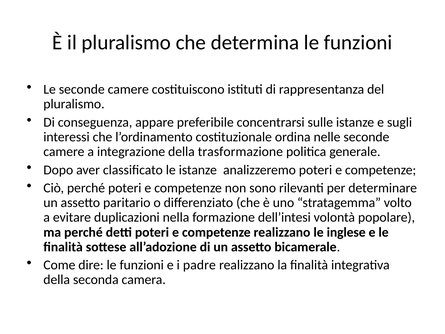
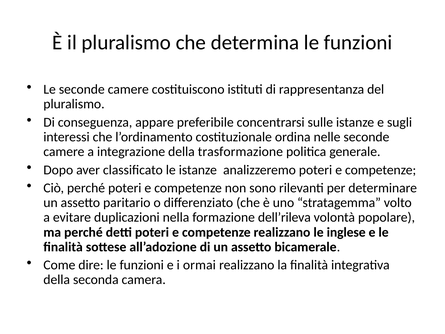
dell’intesi: dell’intesi -> dell’rileva (284, 217)
padre: padre -> ormai (199, 265)
